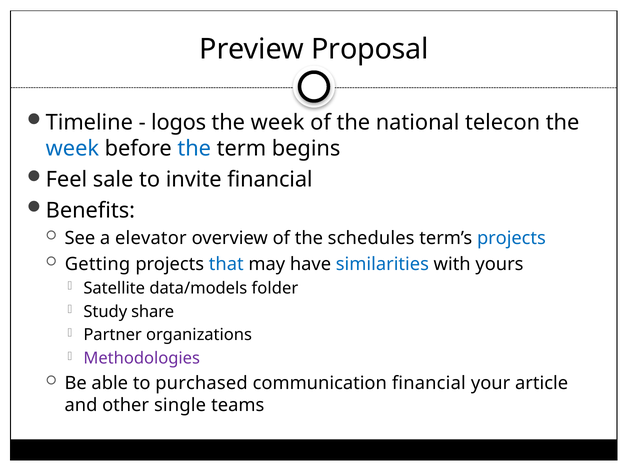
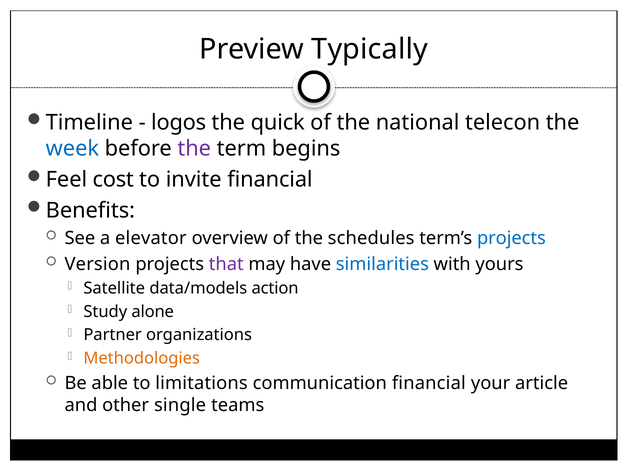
Proposal: Proposal -> Typically (370, 49)
week: week -> quick (278, 123)
the colour: blue -> purple (194, 149)
sale: sale -> cost (113, 180)
Getting: Getting -> Version (98, 264)
that colour: blue -> purple (226, 264)
folder: folder -> action (275, 288)
share: share -> alone (153, 312)
Methodologies colour: purple -> orange (142, 358)
purchased: purchased -> limitations (201, 383)
